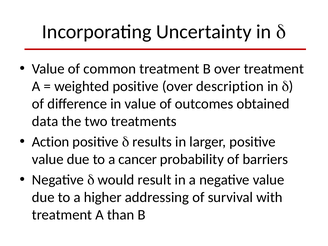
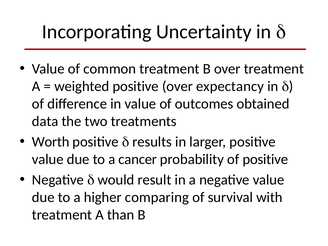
description: description -> expectancy (230, 86)
Action: Action -> Worth (51, 142)
of barriers: barriers -> positive (265, 159)
addressing: addressing -> comparing (157, 197)
